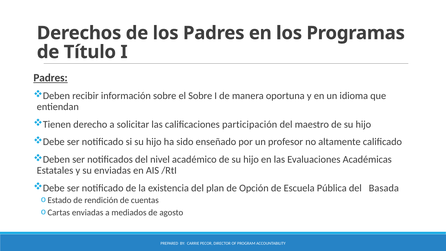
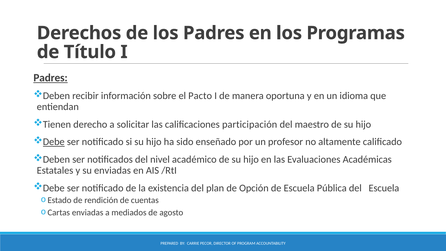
el Sobre: Sobre -> Pacto (200, 96)
Debe underline: none -> present (54, 142)
del Basada: Basada -> Escuela (384, 188)
